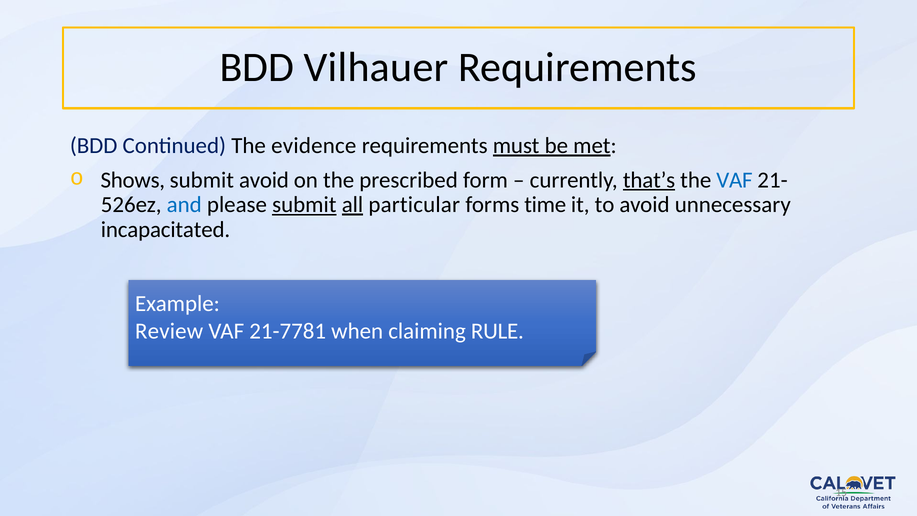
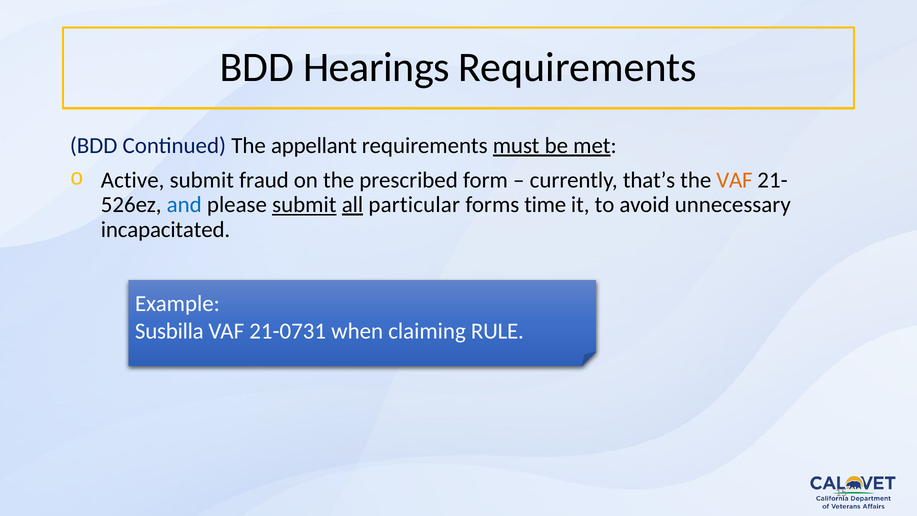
Vilhauer: Vilhauer -> Hearings (376, 68)
evidence: evidence -> appellant (314, 146)
Shows: Shows -> Active (133, 180)
submit avoid: avoid -> fraud (264, 180)
that’s underline: present -> none (649, 180)
VAF colour: blue -> orange (734, 180)
Review: Review -> Susbilla (169, 331)
21-7781: 21-7781 -> 21-0731 (288, 331)
